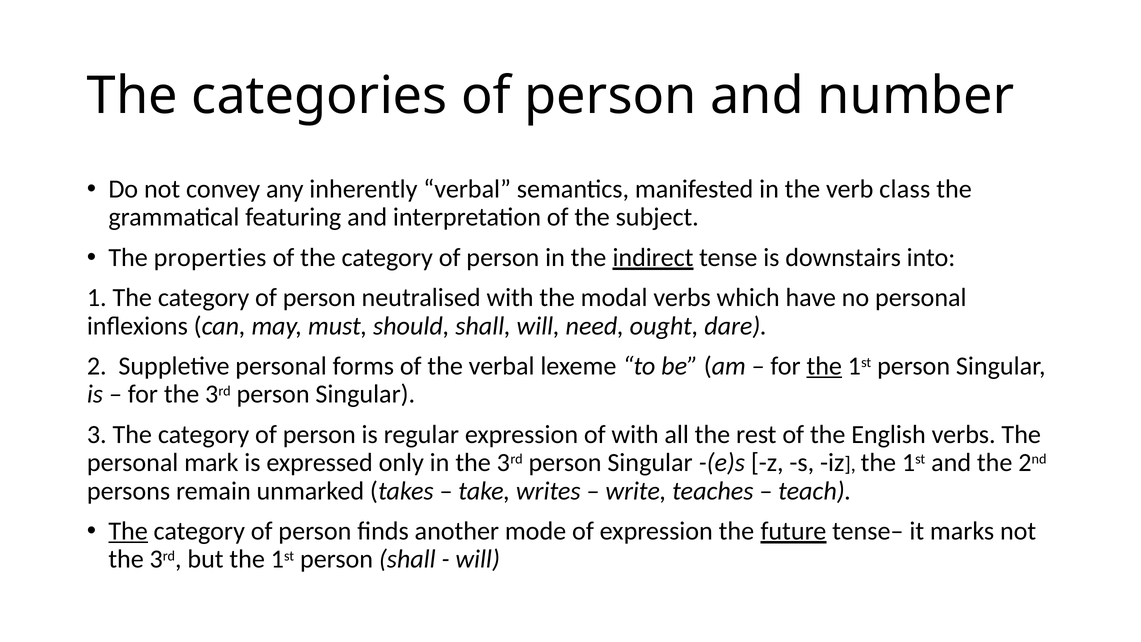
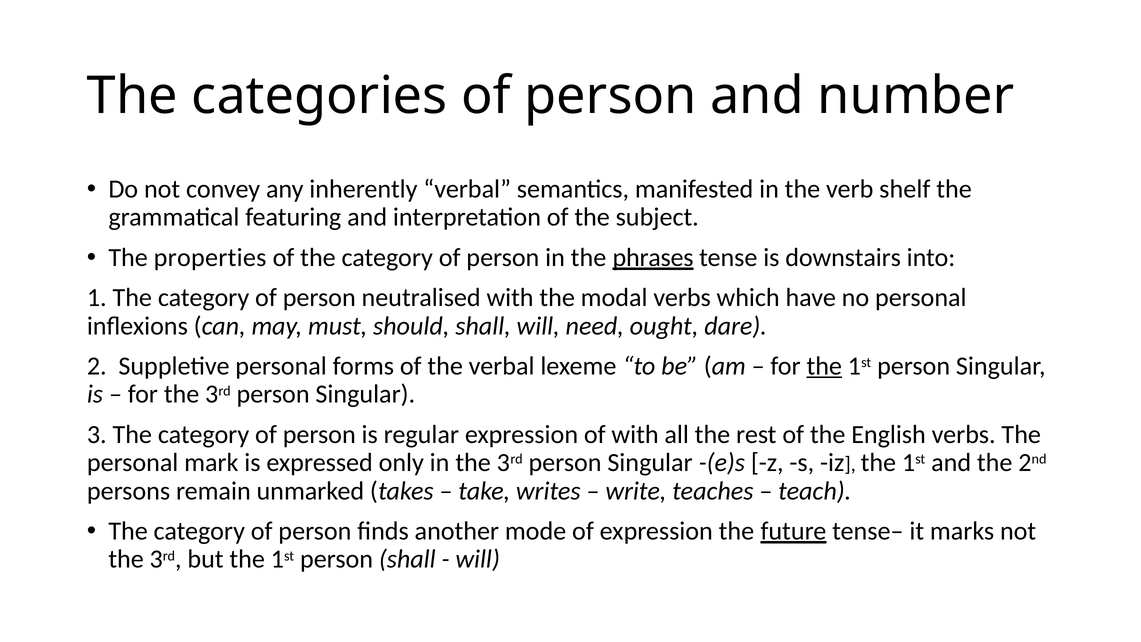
class: class -> shelf (905, 189)
indirect: indirect -> phrases (653, 257)
The underline: present -> none (128, 531)
